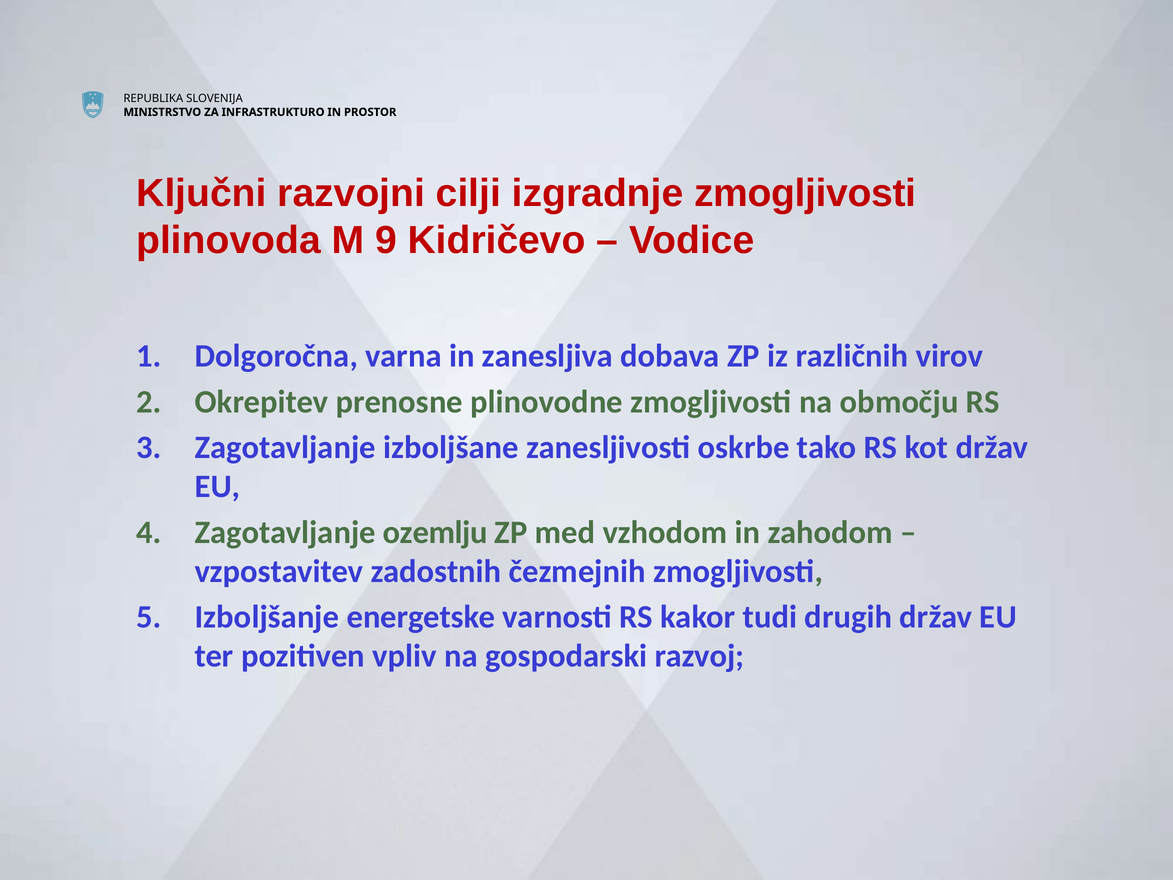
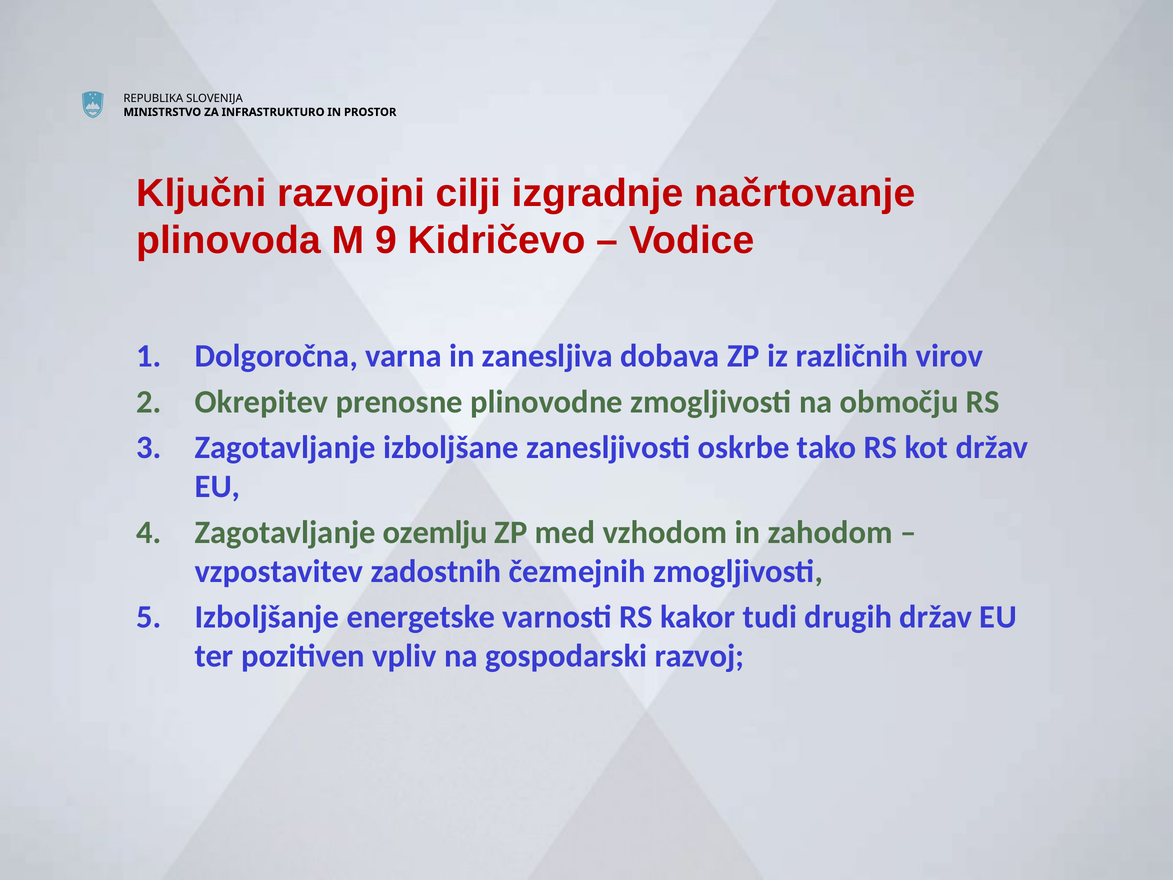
izgradnje zmogljivosti: zmogljivosti -> načrtovanje (805, 193)
